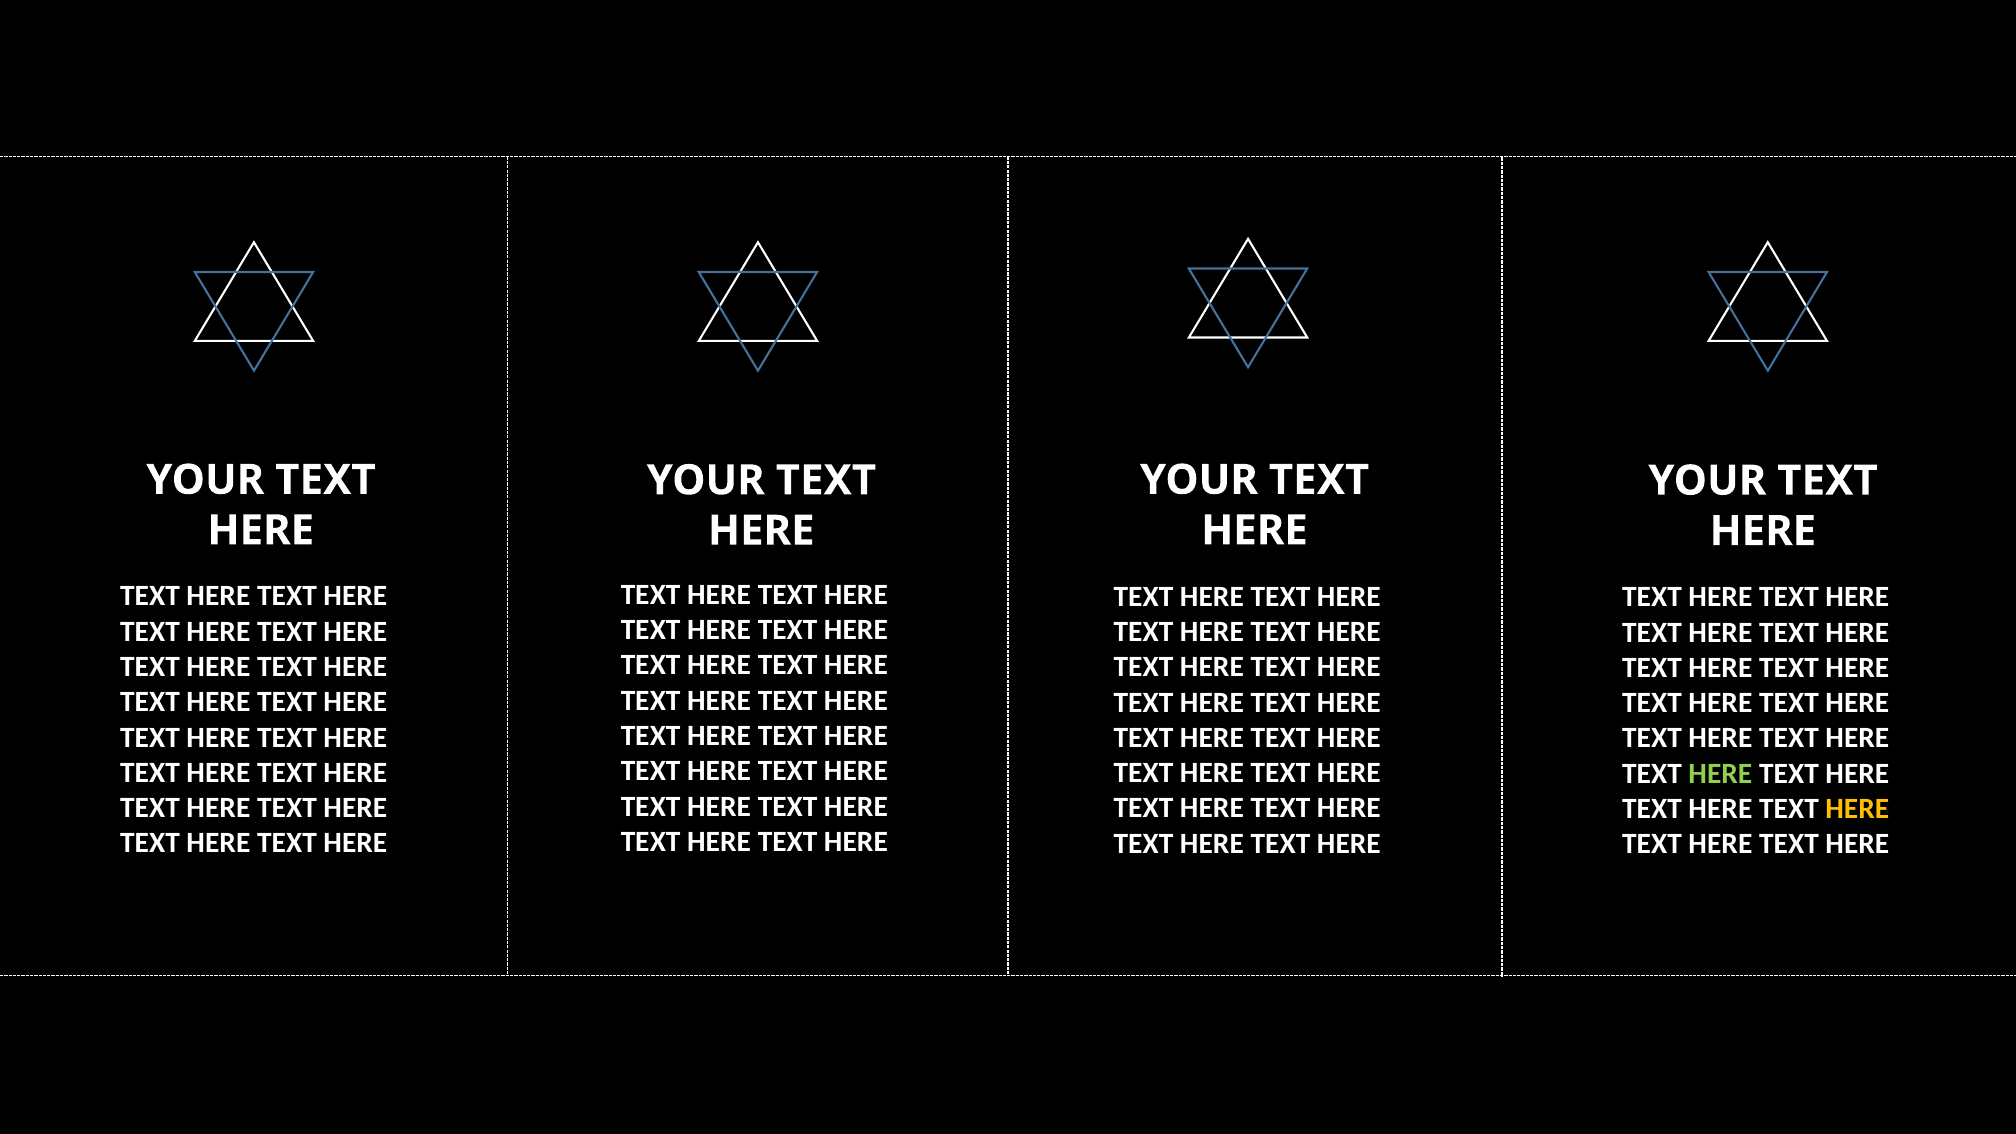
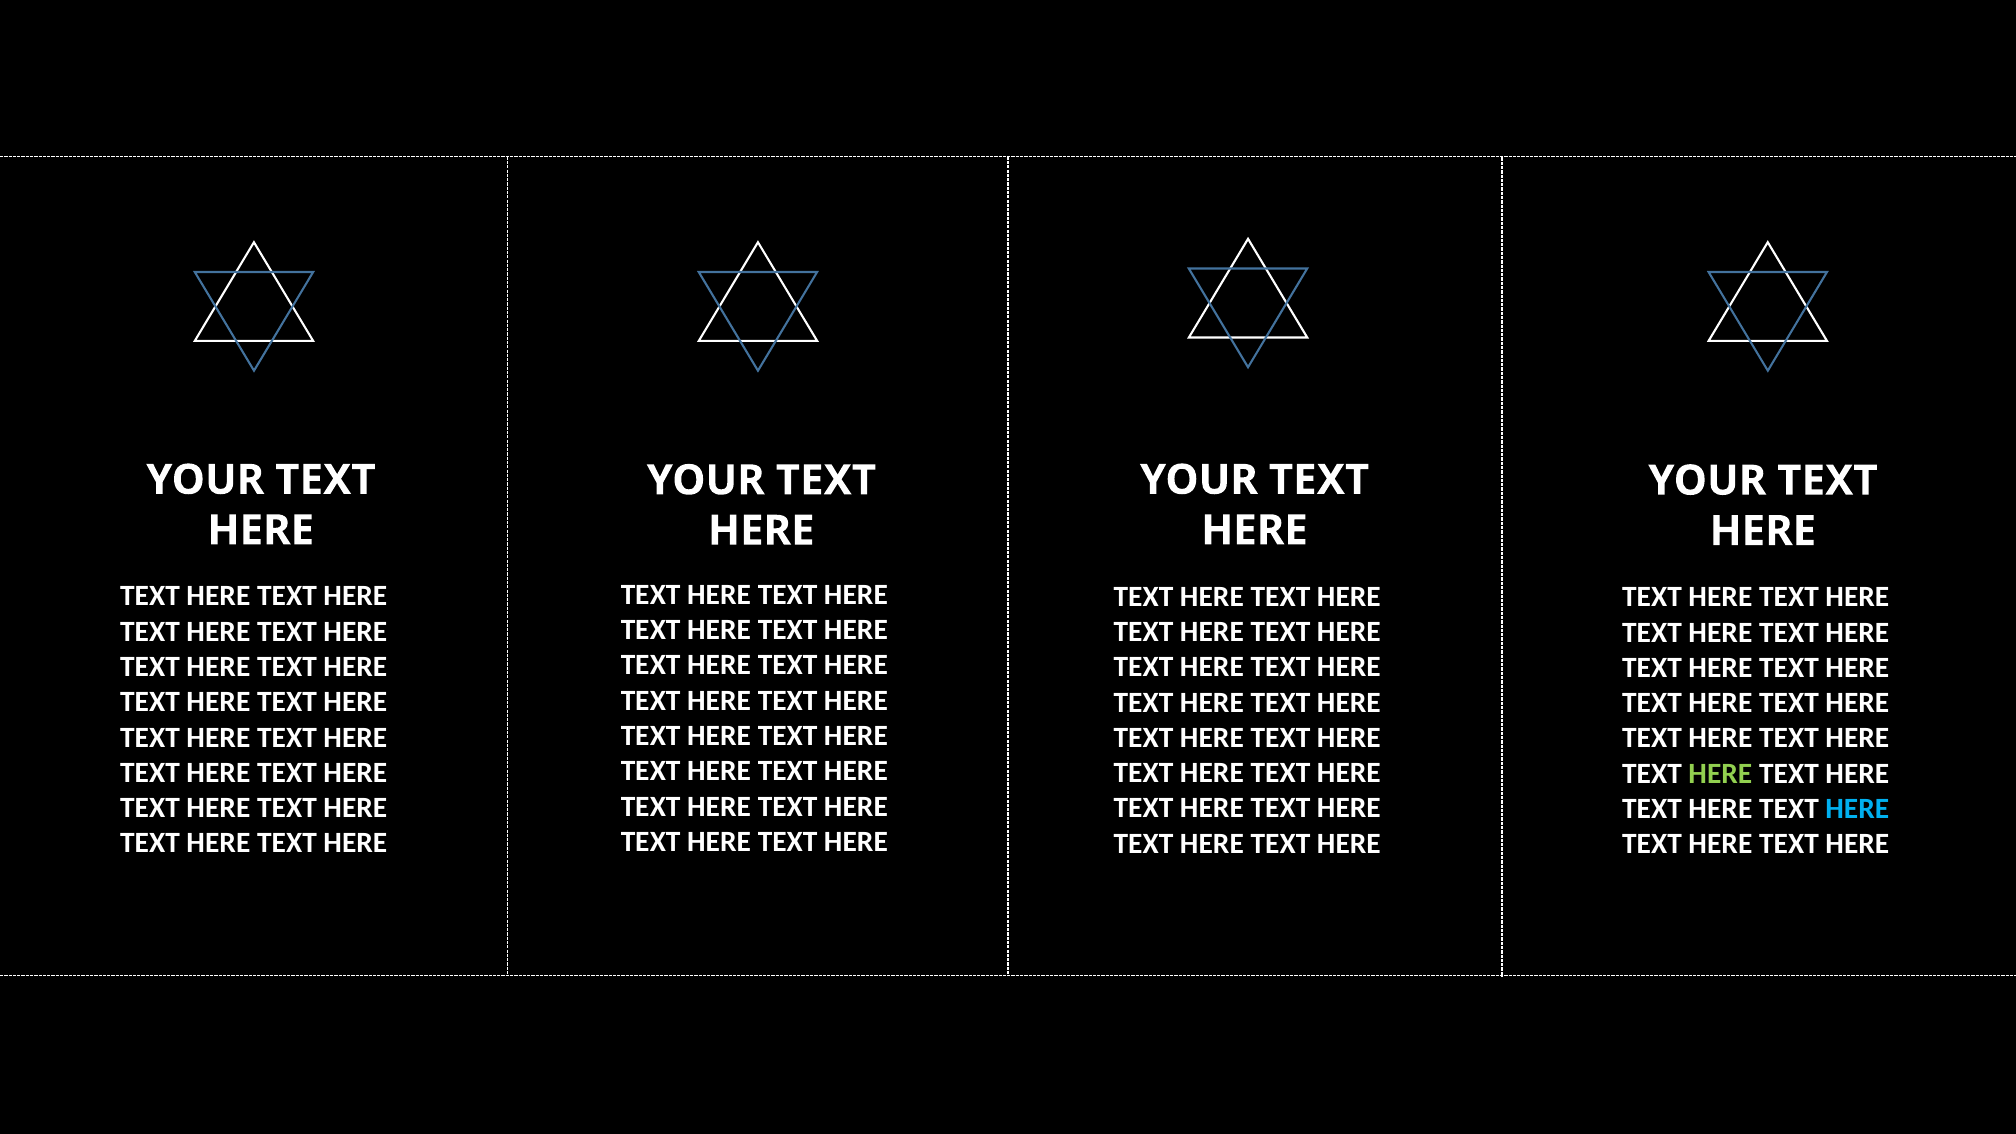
HERE colour: yellow -> light blue (1857, 809)
